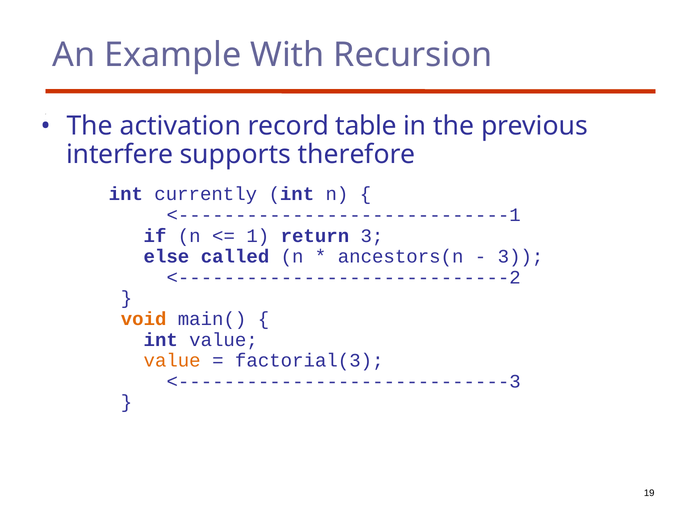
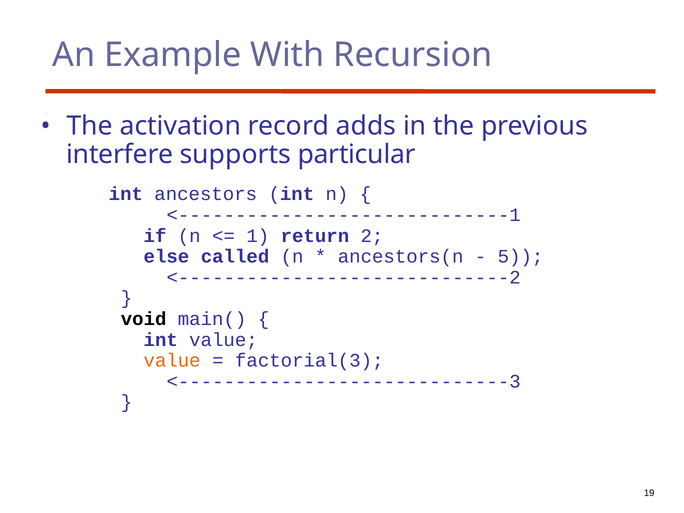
table: table -> adds (366, 126)
therefore: therefore -> particular (357, 155)
currently: currently -> ancestors (206, 194)
return 3: 3 -> 2 (372, 236)
3: 3 -> 5 (521, 257)
void colour: orange -> black (144, 319)
